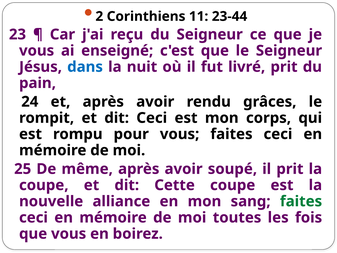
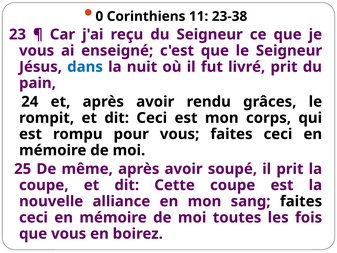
2: 2 -> 0 (99, 16)
23-44: 23-44 -> 23-38 (230, 16)
faites colour: green -> black (301, 201)
